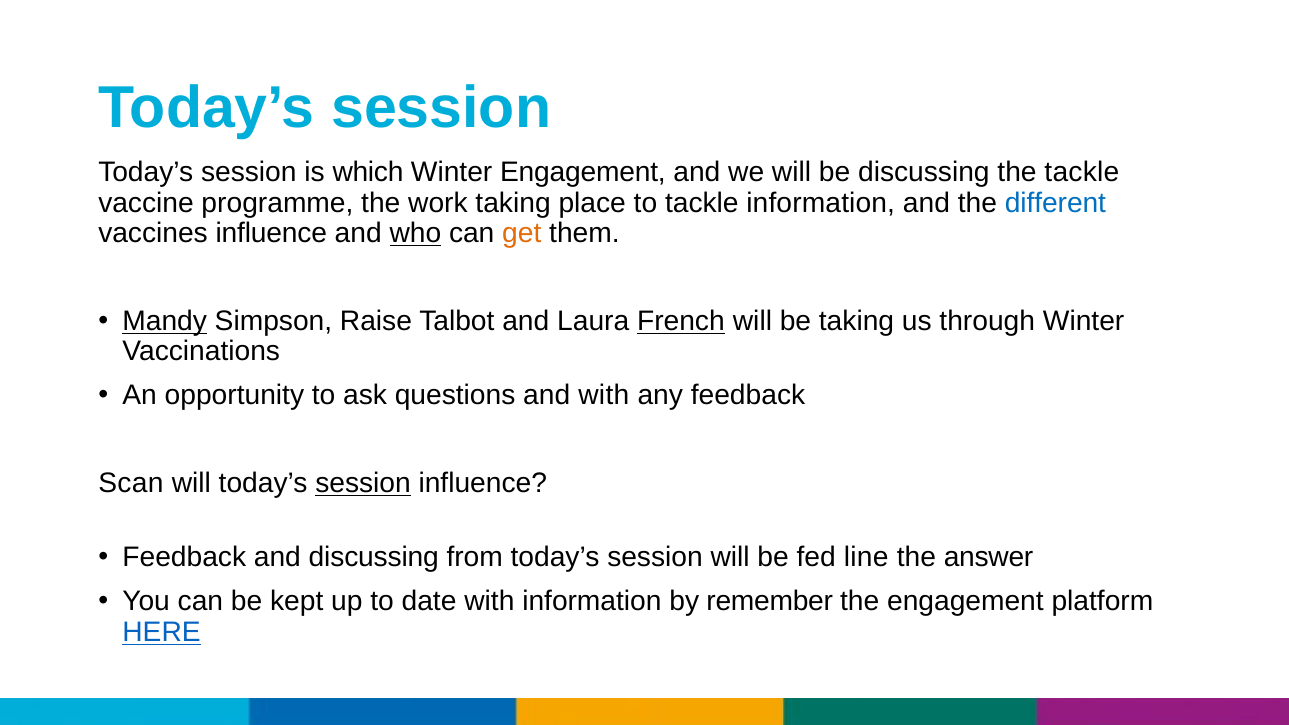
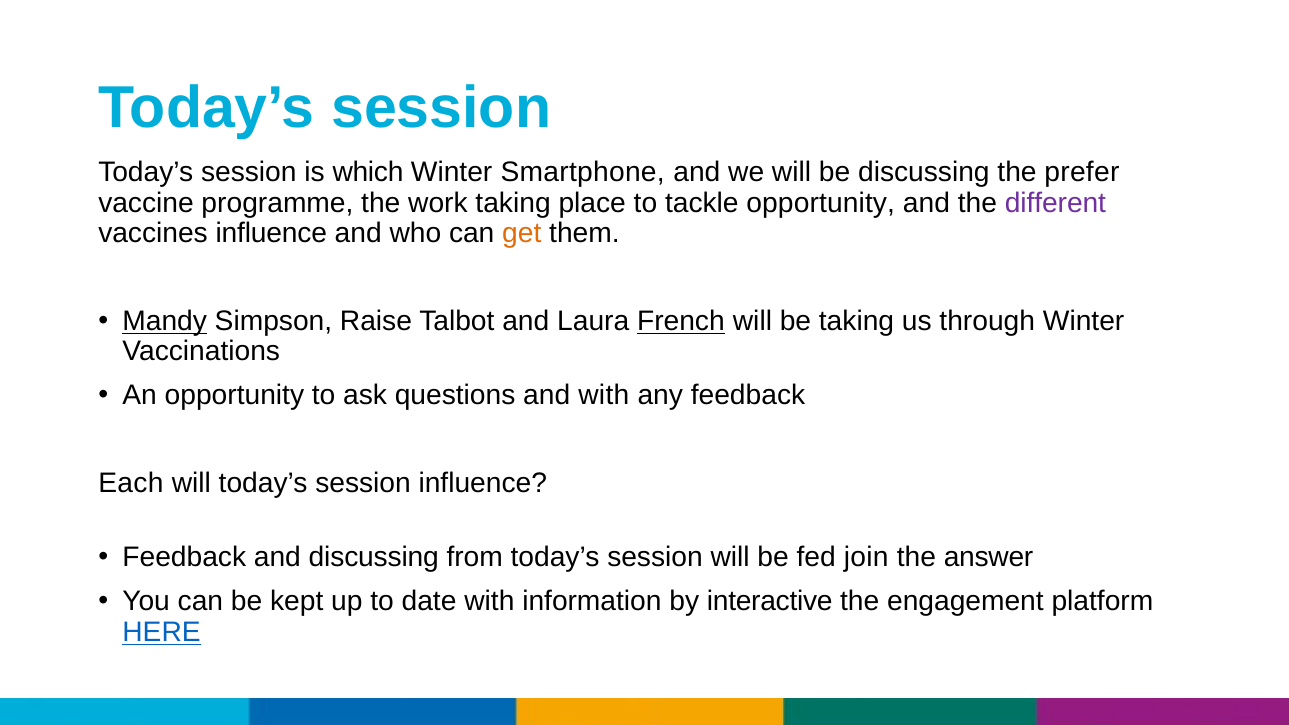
Winter Engagement: Engagement -> Smartphone (583, 173)
the tackle: tackle -> prefer (1082, 173)
tackle information: information -> opportunity (821, 203)
different colour: blue -> purple (1055, 203)
who underline: present -> none (415, 233)
Scan: Scan -> Each (131, 483)
session underline: present -> none (363, 483)
line: line -> join (866, 558)
remember: remember -> interactive (770, 602)
